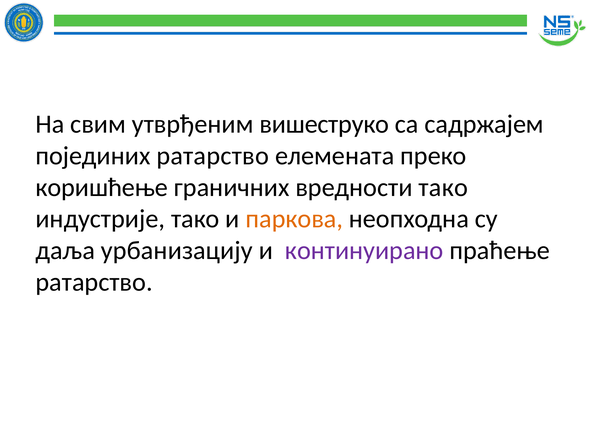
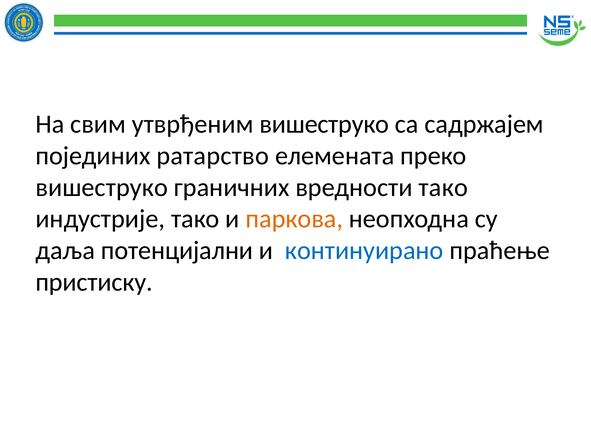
коришћење: коришћење -> вишеструко (102, 187)
урбанизацију: урбанизацију -> потенцијални (177, 250)
континуирано colour: purple -> blue (364, 250)
ратарство: ратарство -> пристиску (94, 282)
